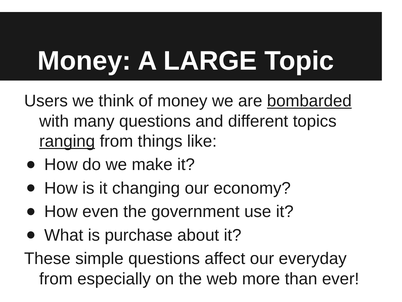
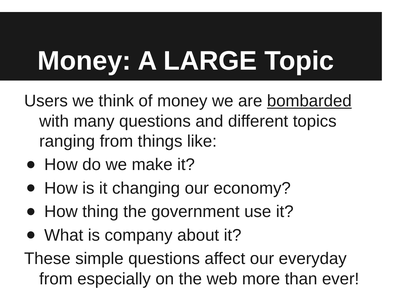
ranging underline: present -> none (67, 141)
even: even -> thing (100, 211)
purchase: purchase -> company (139, 235)
